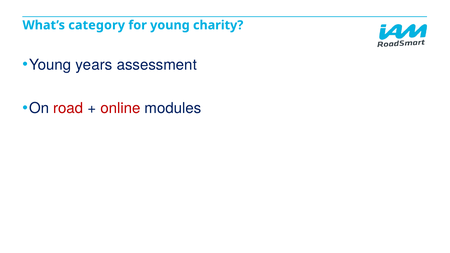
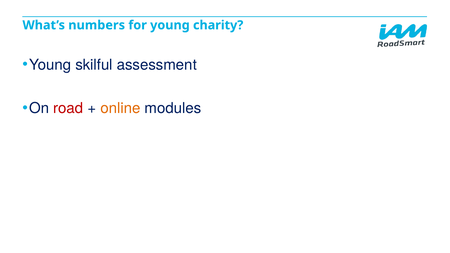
category: category -> numbers (97, 25)
years: years -> skilful (94, 65)
online colour: red -> orange (120, 108)
